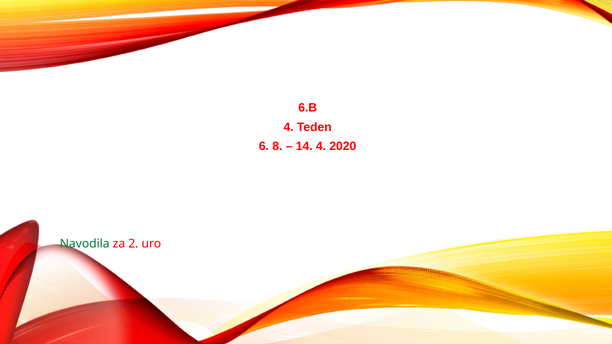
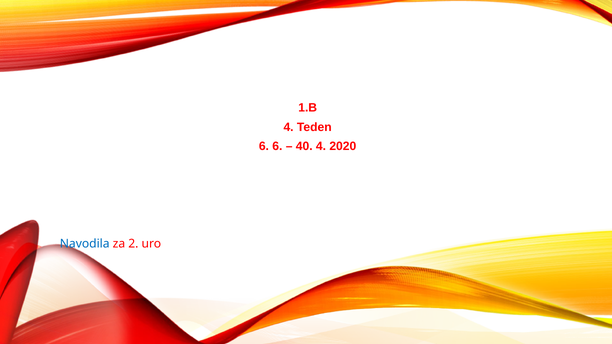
6.B: 6.B -> 1.B (308, 108)
6 8: 8 -> 6 (277, 147)
14: 14 -> 40 (304, 147)
Navodila colour: green -> blue (85, 244)
